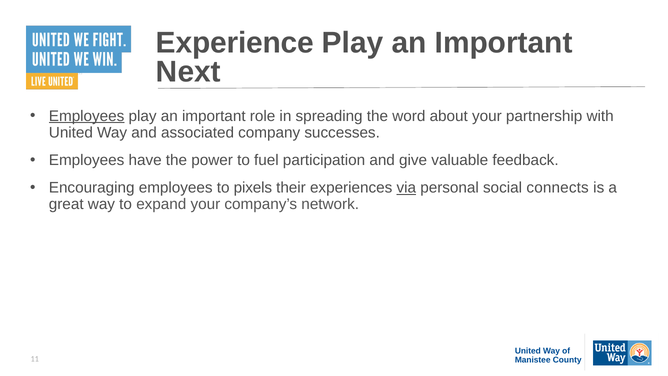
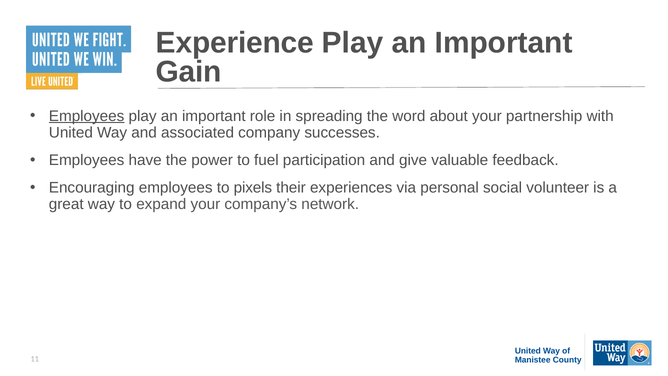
Next: Next -> Gain (188, 72)
via underline: present -> none (406, 188)
connects: connects -> volunteer (558, 188)
